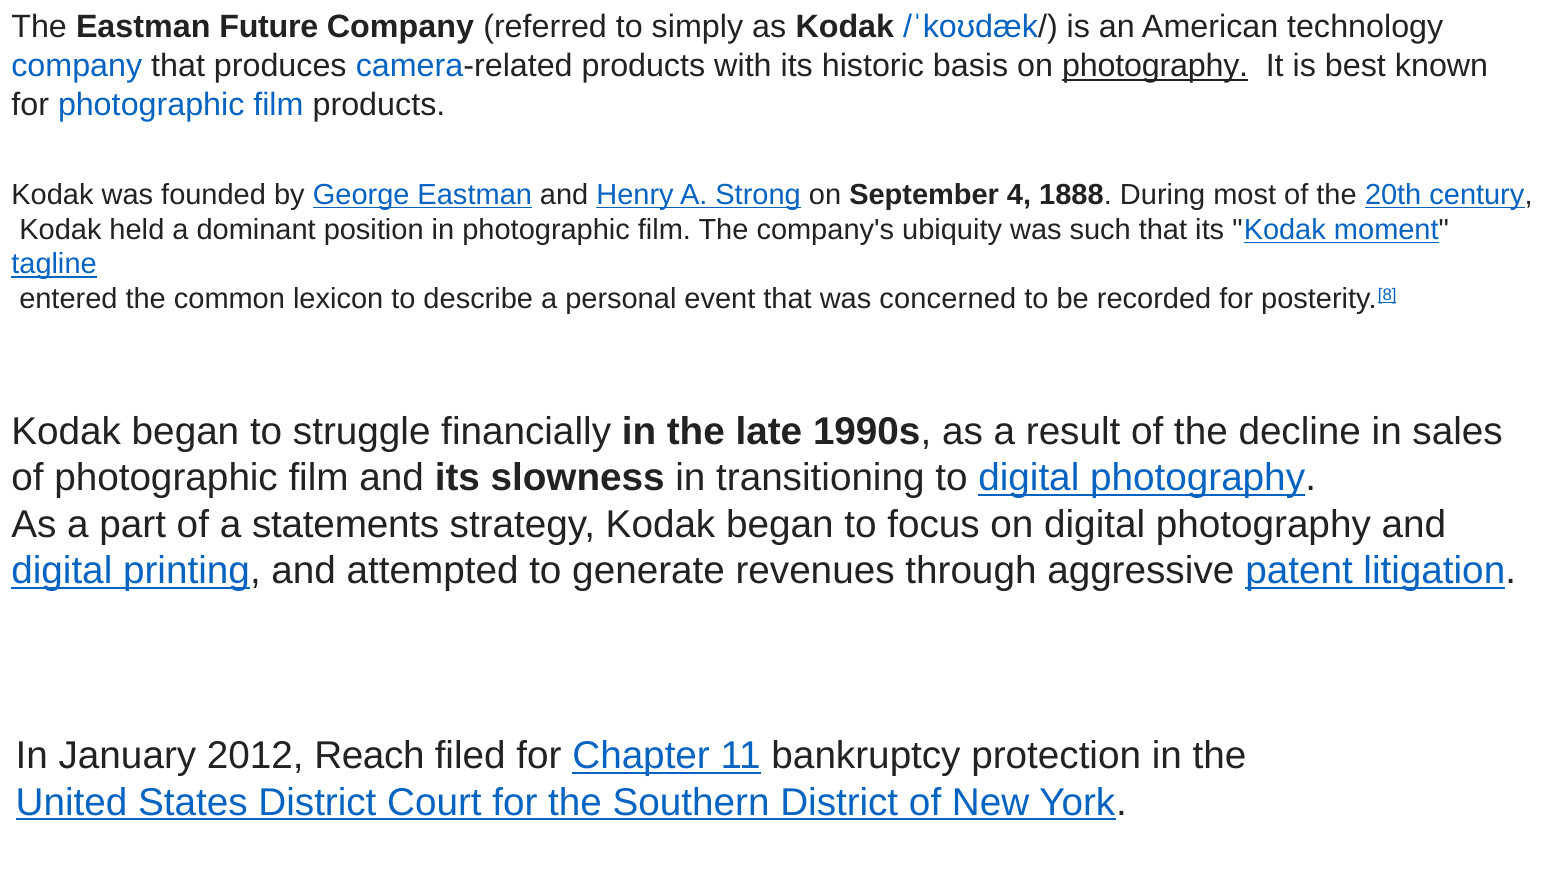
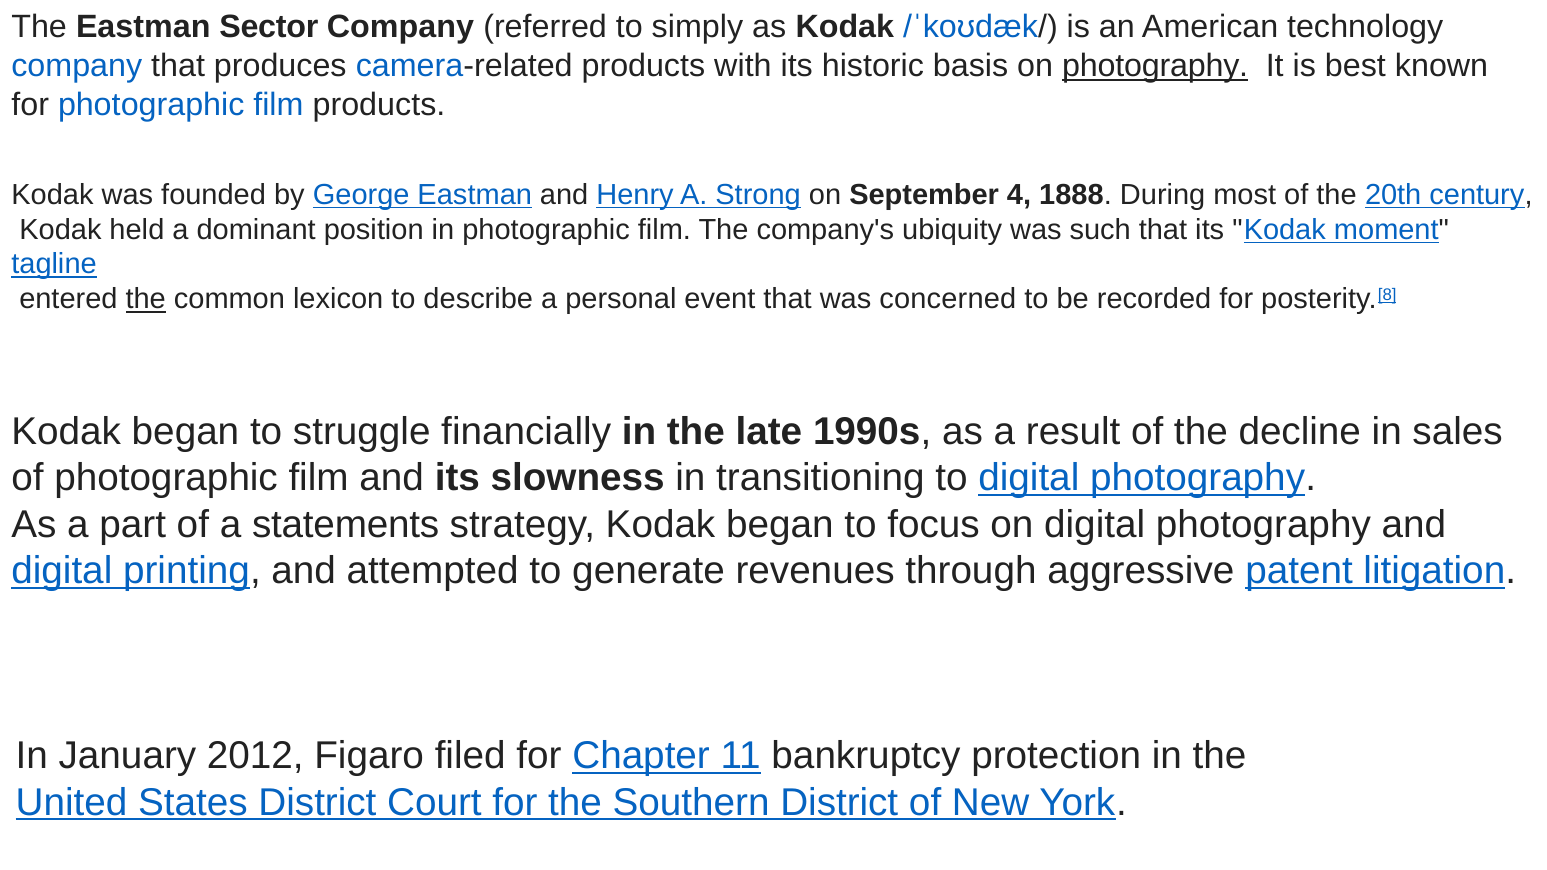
Future: Future -> Sector (269, 27)
the underline: none -> present (146, 299)
Reach: Reach -> Figaro (369, 756)
